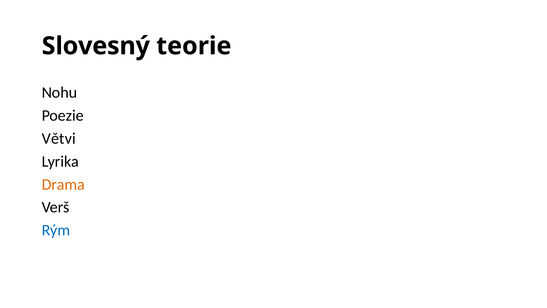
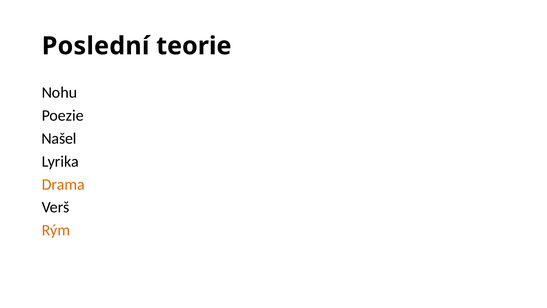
Slovesný: Slovesný -> Poslední (96, 46)
Větvi: Větvi -> Našel (59, 138)
Rým colour: blue -> orange (56, 230)
